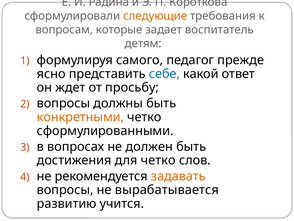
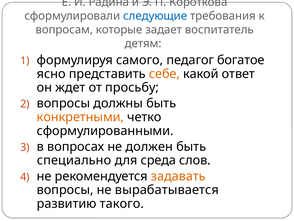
следующие colour: orange -> blue (155, 16)
прежде: прежде -> богатое (241, 60)
себе colour: blue -> orange (164, 74)
достижения: достижения -> специально (74, 160)
для четко: четко -> среда (158, 160)
учится: учится -> такого (122, 203)
